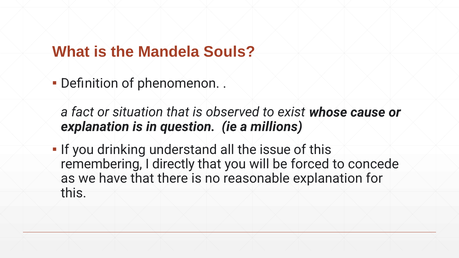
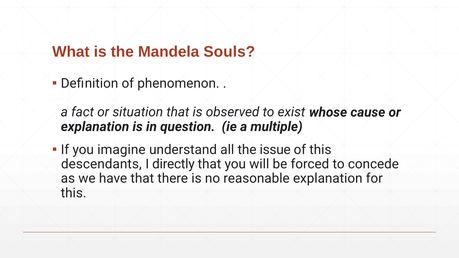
millions: millions -> multiple (276, 127)
drinking: drinking -> imagine (121, 150)
remembering: remembering -> descendants (101, 164)
